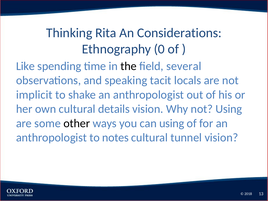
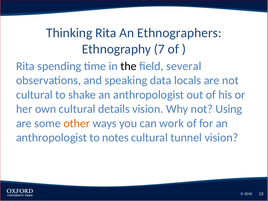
Considerations: Considerations -> Ethnographers (179, 33)
0: 0 -> 7 (159, 49)
Like: Like -> Rita (25, 66)
tacit: tacit -> data (161, 80)
implicit: implicit -> cultural (34, 95)
other colour: black -> orange (77, 123)
can using: using -> work (172, 123)
